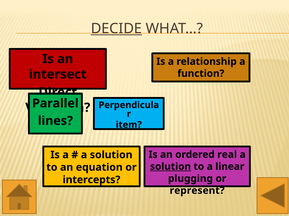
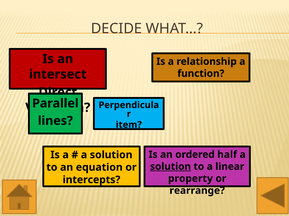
DECIDE underline: present -> none (116, 29)
real: real -> half (227, 155)
plugging: plugging -> property (190, 179)
represent: represent -> rearrange (197, 191)
